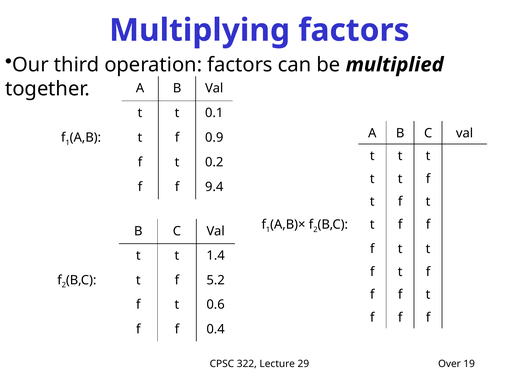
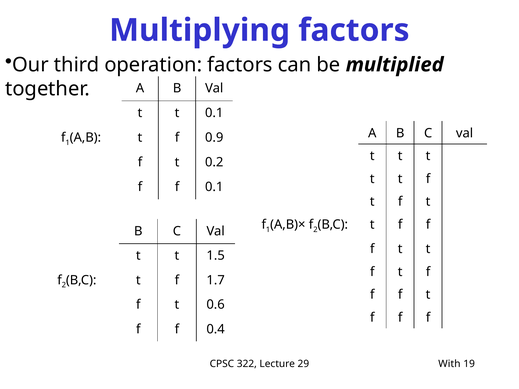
f 9.4: 9.4 -> 0.1 (214, 187)
1.4: 1.4 -> 1.5 (216, 256)
5.2: 5.2 -> 1.7 (216, 280)
Over: Over -> With (449, 364)
